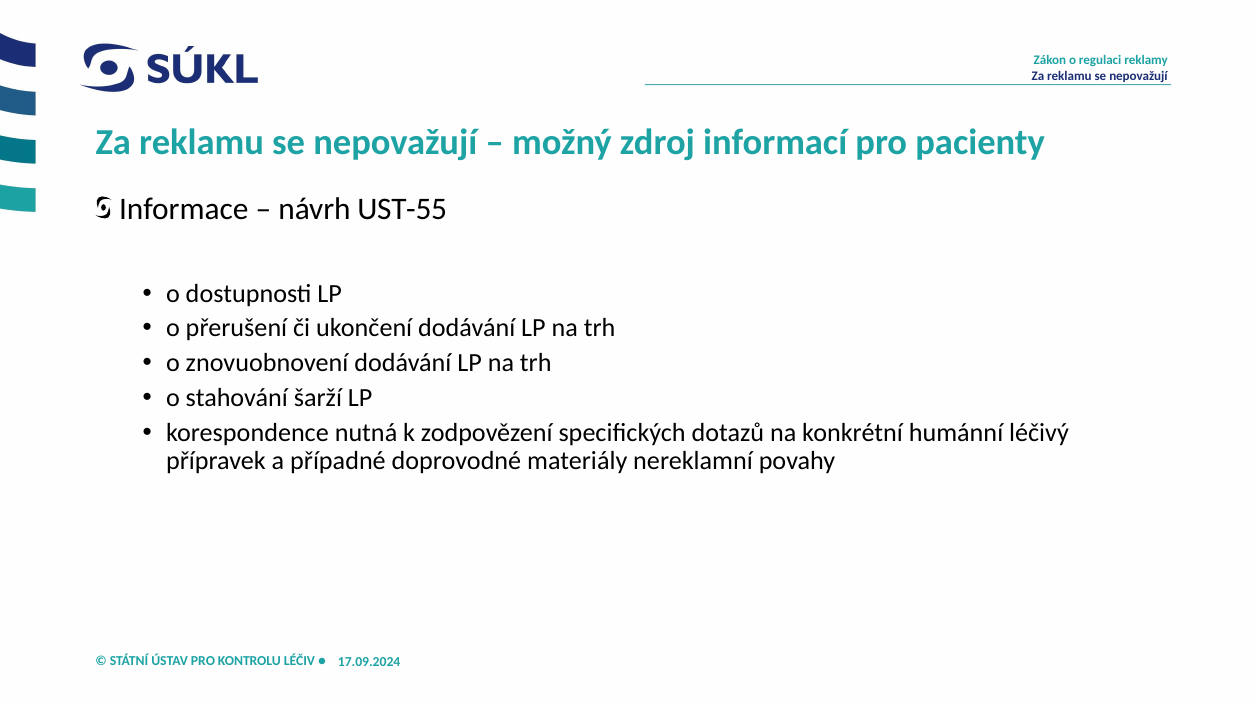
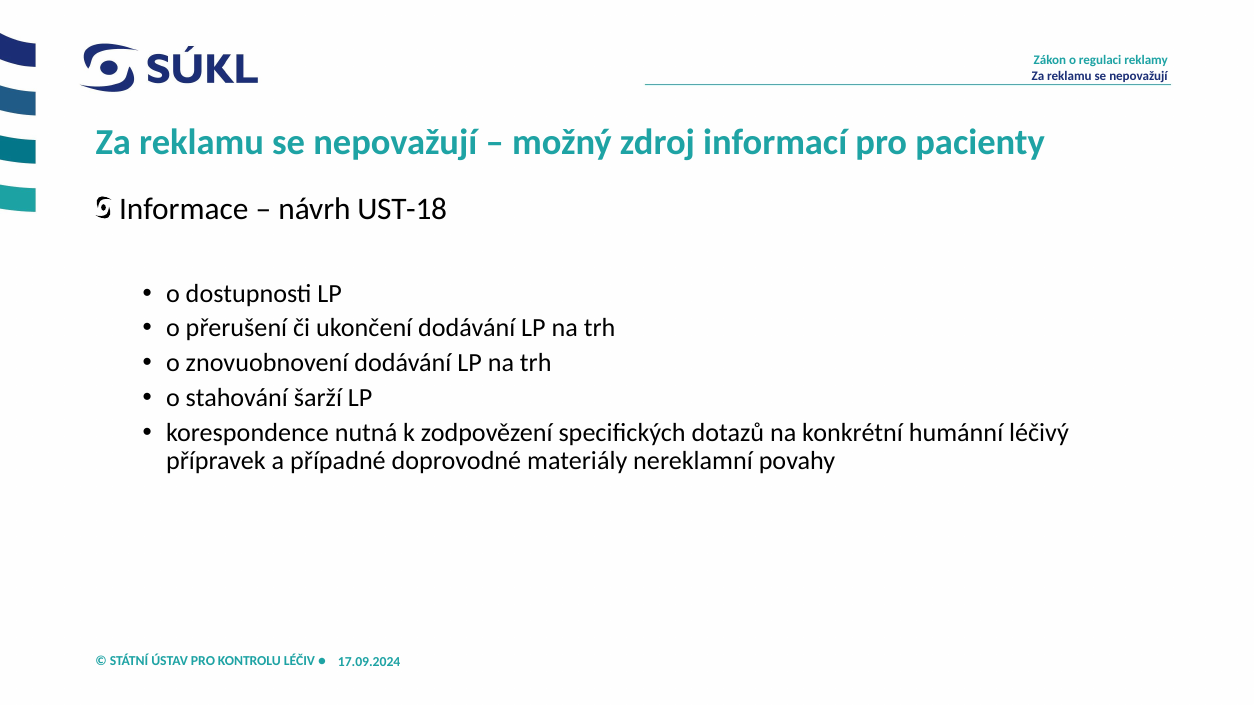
UST-55: UST-55 -> UST-18 (402, 209)
